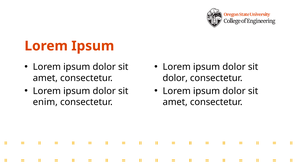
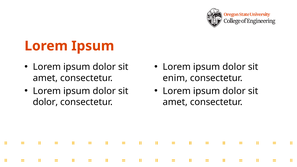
dolor: dolor -> enim (175, 78)
enim: enim -> dolor (45, 102)
